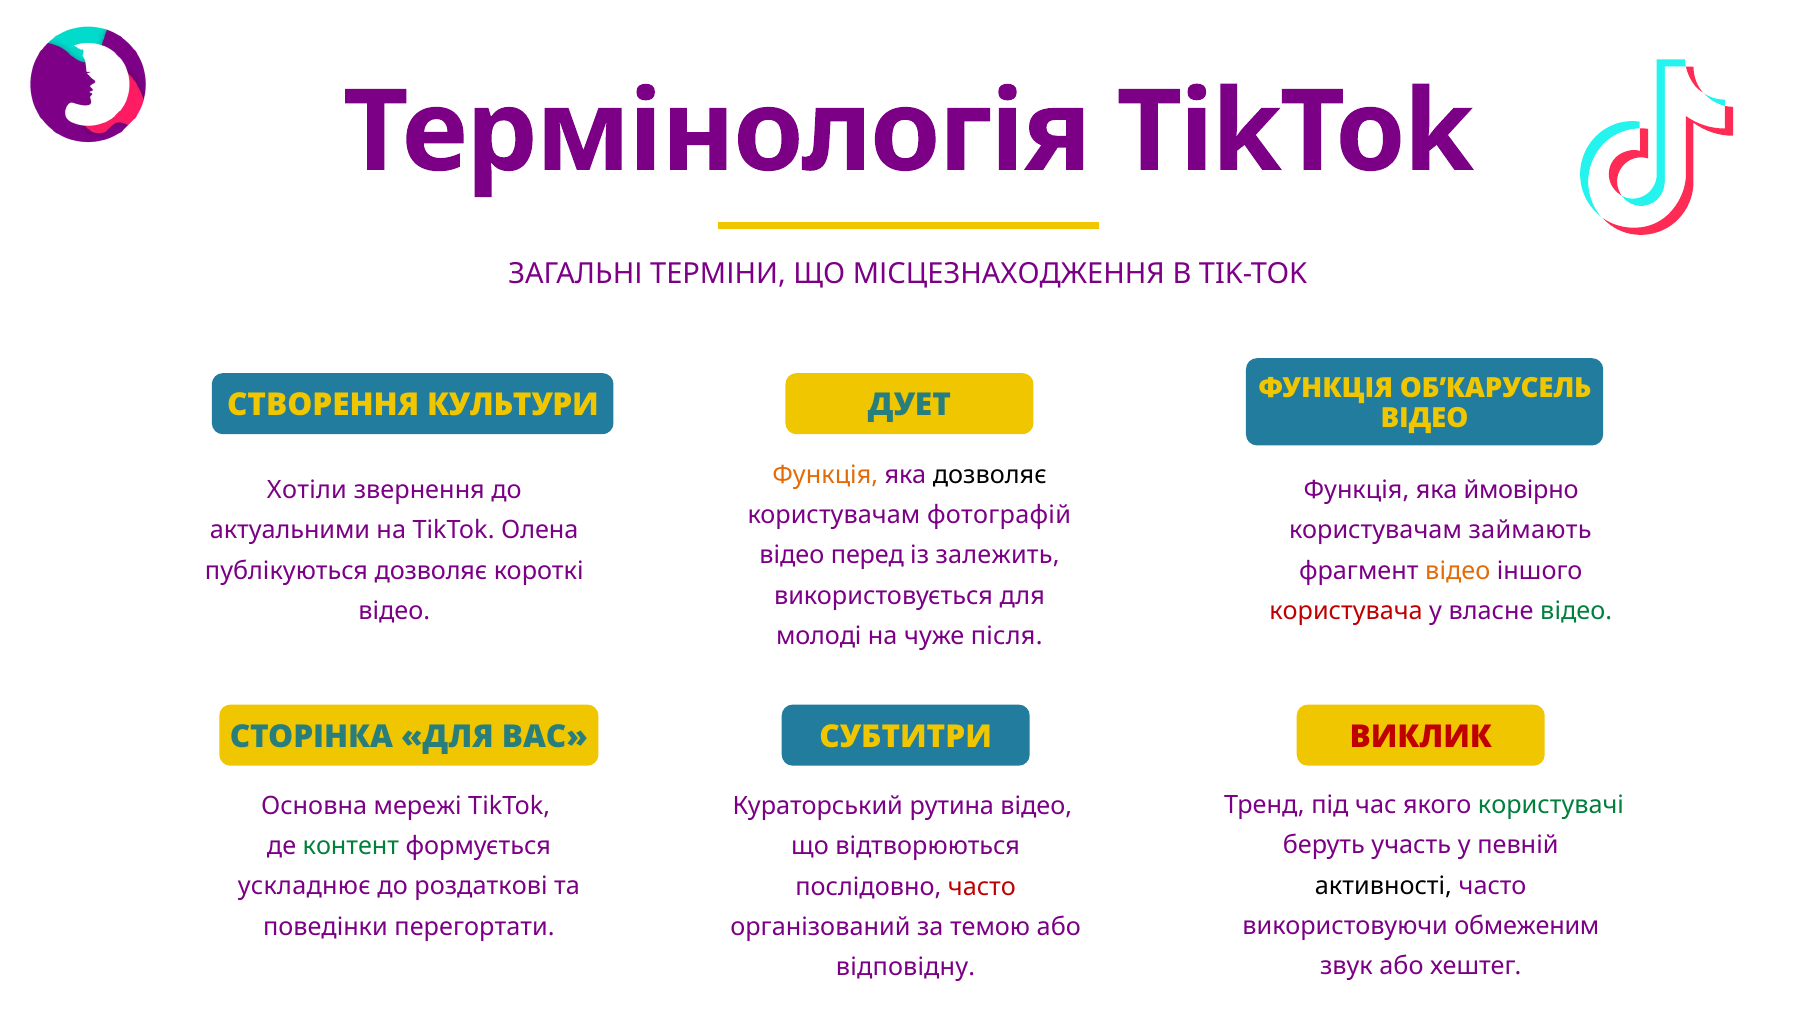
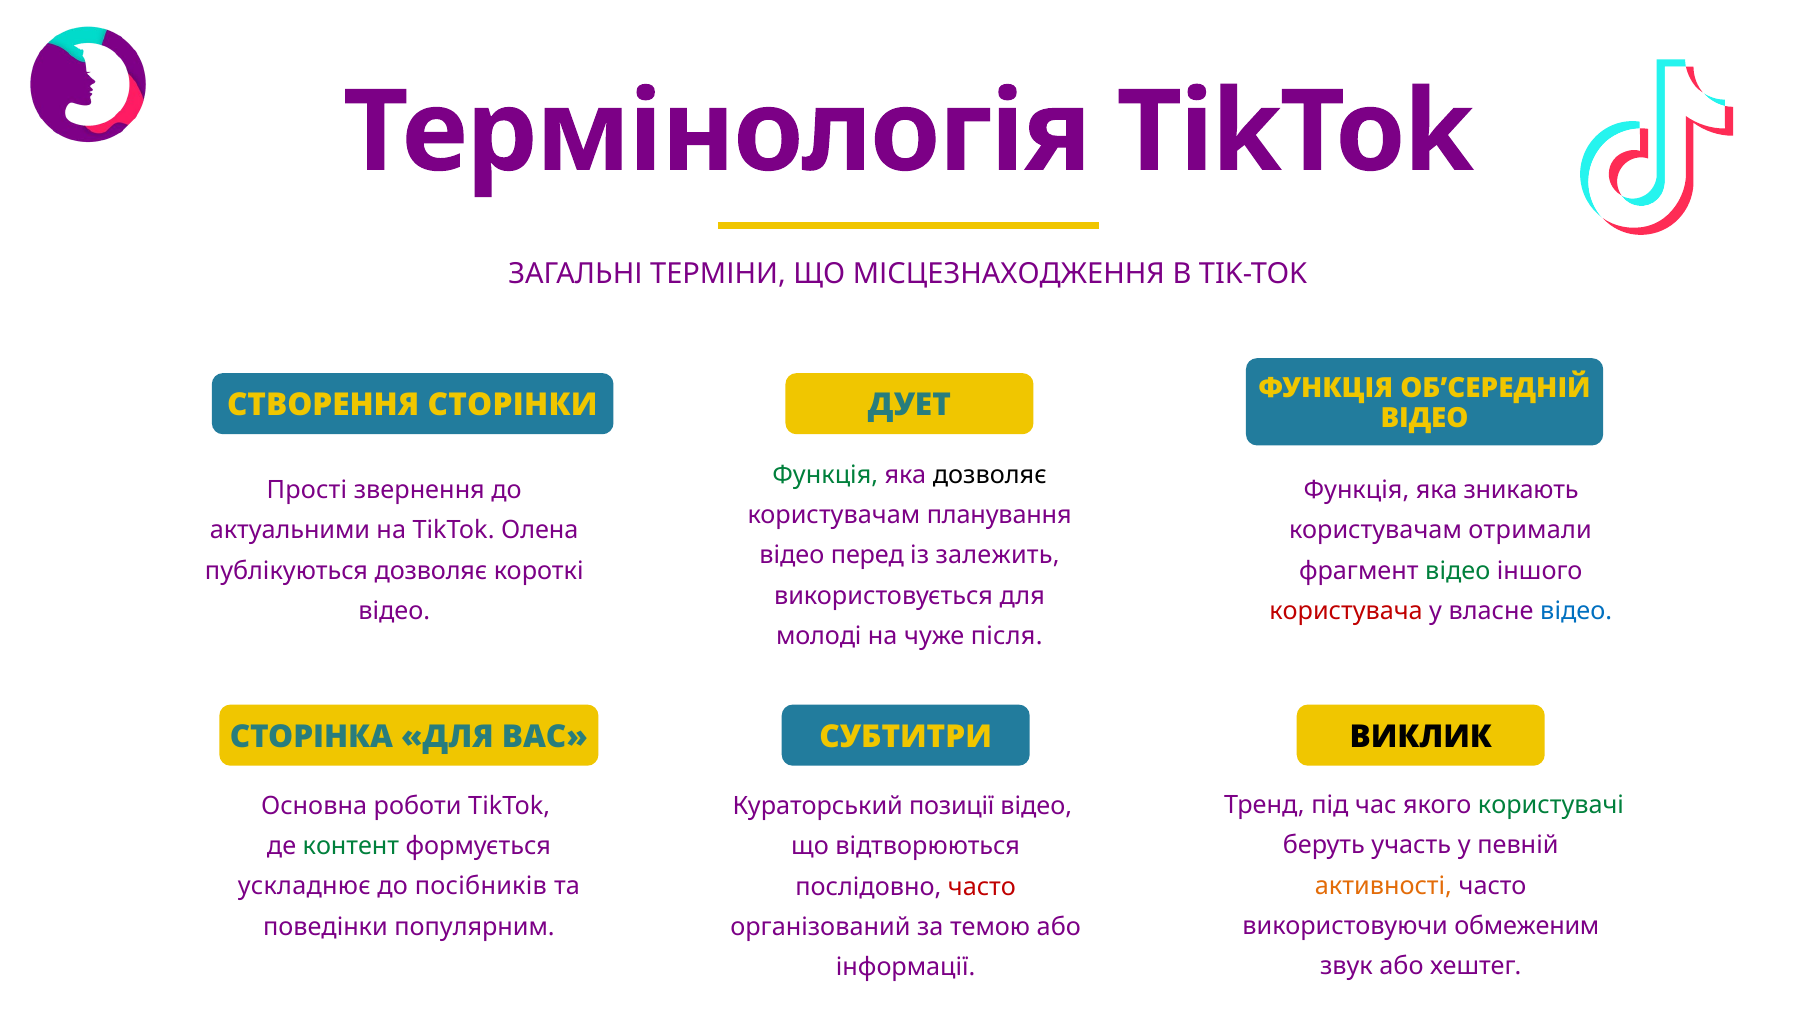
ОБ’КАРУСЕЛЬ: ОБ’КАРУСЕЛЬ -> ОБ’СЕРЕДНІЙ (1495, 388)
КУЛЬТУРИ: КУЛЬТУРИ -> СТОРІНКИ (513, 405)
Функція colour: orange -> green (825, 475)
Хотіли: Хотіли -> Прості (307, 490)
ймовірно: ймовірно -> зникають (1521, 490)
фотографій: фотографій -> планування (999, 515)
займають: займають -> отримали (1530, 530)
відео colour: orange -> green (1458, 571)
відео colour: green -> blue (1576, 611)
ВИКЛИК colour: red -> black (1421, 737)
мережі: мережі -> роботи (418, 806)
рутина: рутина -> позиції (952, 806)
активності colour: black -> orange (1383, 886)
роздаткові: роздаткові -> посібників (481, 887)
перегортати: перегортати -> популярним (475, 927)
відповідну: відповідну -> інформації (906, 968)
